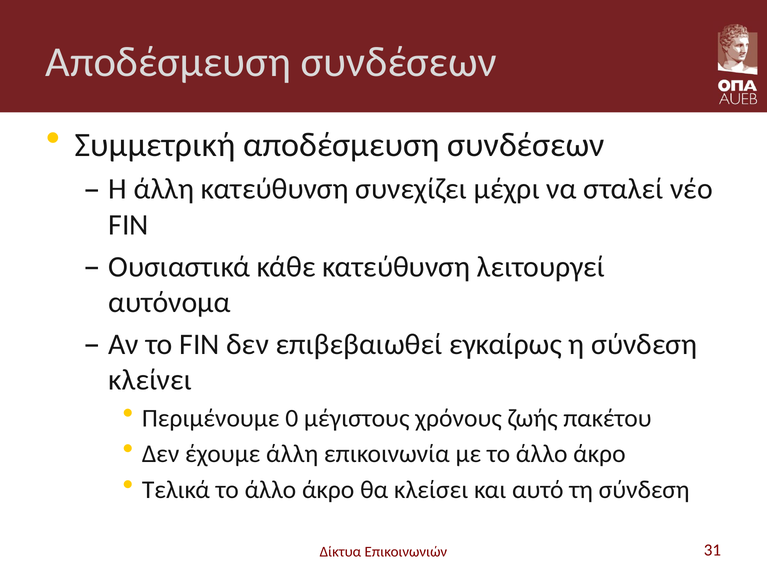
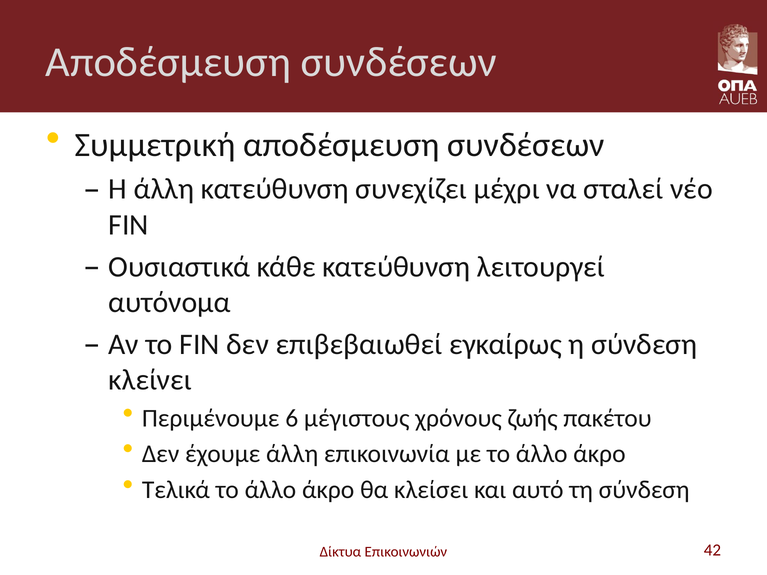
0: 0 -> 6 (292, 418)
31: 31 -> 42 (712, 551)
